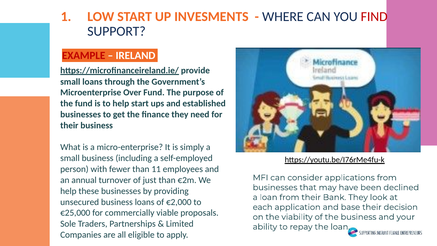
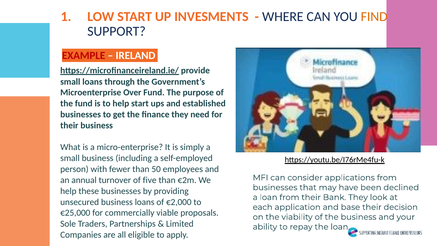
FIND colour: red -> orange (374, 17)
11: 11 -> 50 (156, 169)
just: just -> five (150, 180)
